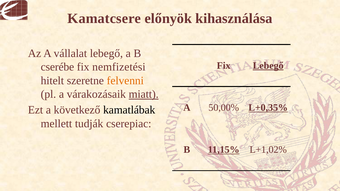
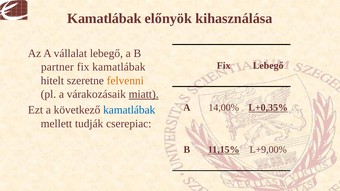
Kamatcsere: Kamatcsere -> Kamatlábak (104, 18)
Lebegő underline: present -> none (268, 66)
cserébe: cserébe -> partner (57, 67)
fix nemfizetési: nemfizetési -> kamatlábak (119, 67)
50,00%: 50,00% -> 14,00% (224, 108)
kamatlábak colour: black -> blue (129, 110)
L+1,02%: L+1,02% -> L+9,00% (268, 150)
